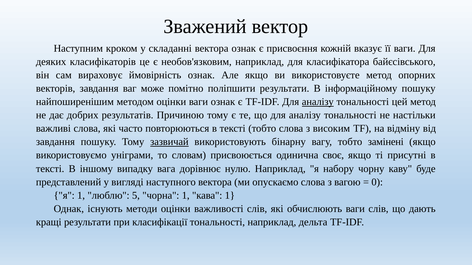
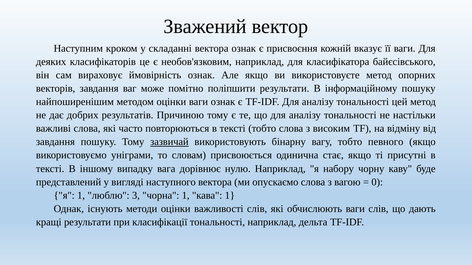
аналізу underline: present -> none (318, 102)
замінені: замінені -> певного (386, 142)
своє: своє -> стає (333, 156)
5: 5 -> 3 (136, 196)
